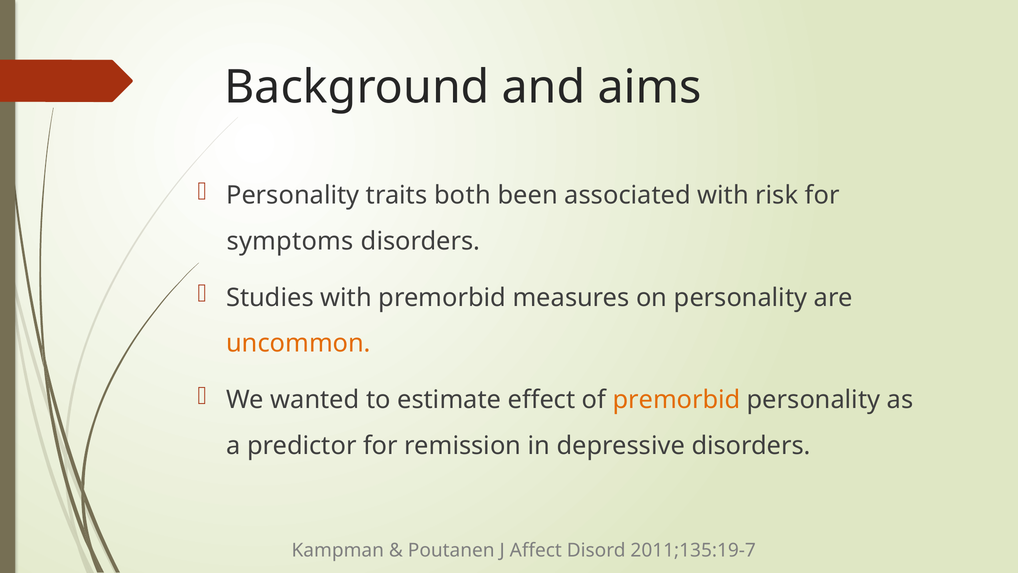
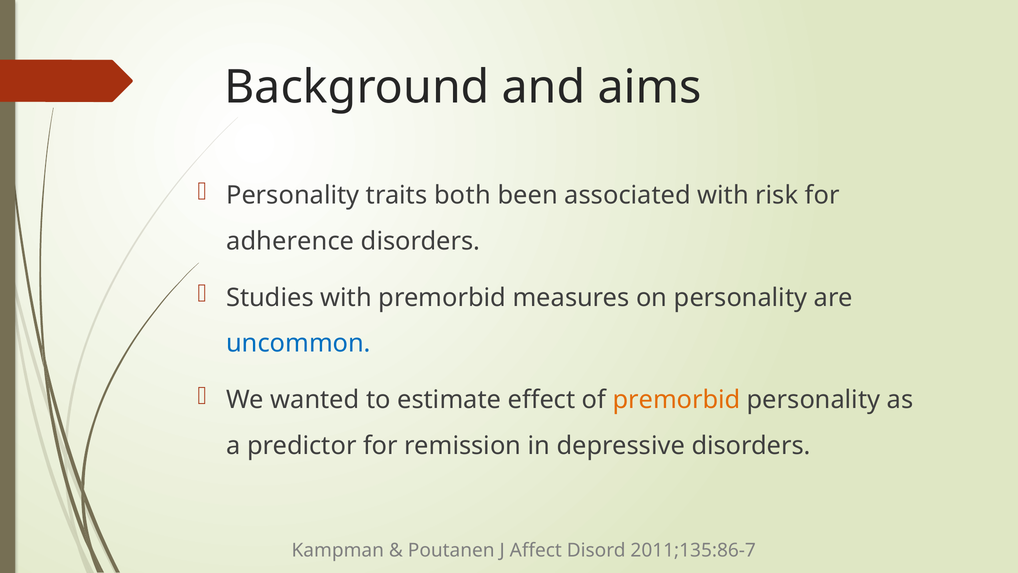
symptoms: symptoms -> adherence (290, 241)
uncommon colour: orange -> blue (298, 343)
2011;135:19-7: 2011;135:19-7 -> 2011;135:86-7 (693, 550)
